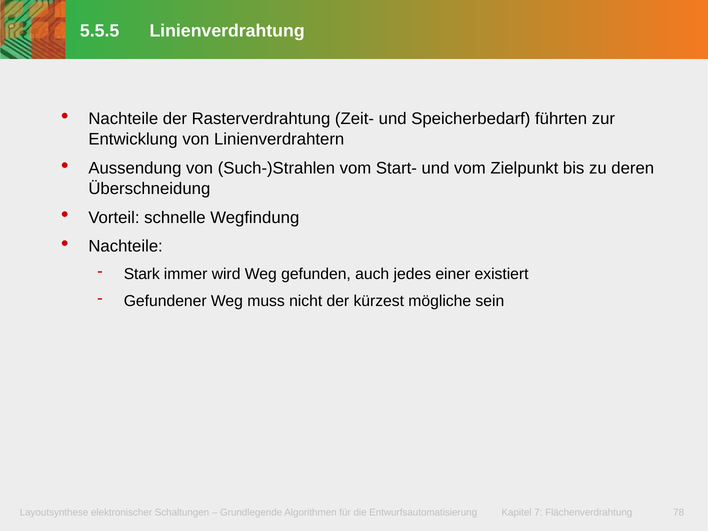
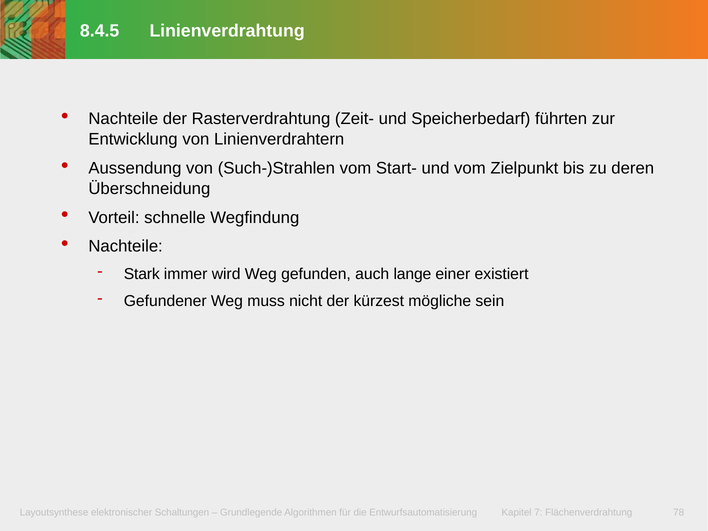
5.5.5: 5.5.5 -> 8.4.5 (100, 31)
jedes: jedes -> lange (412, 274)
